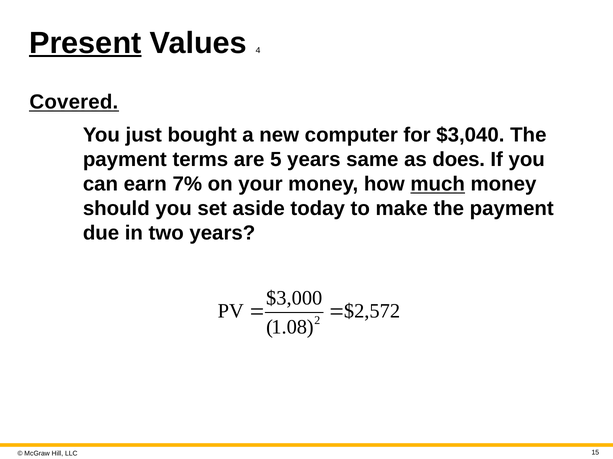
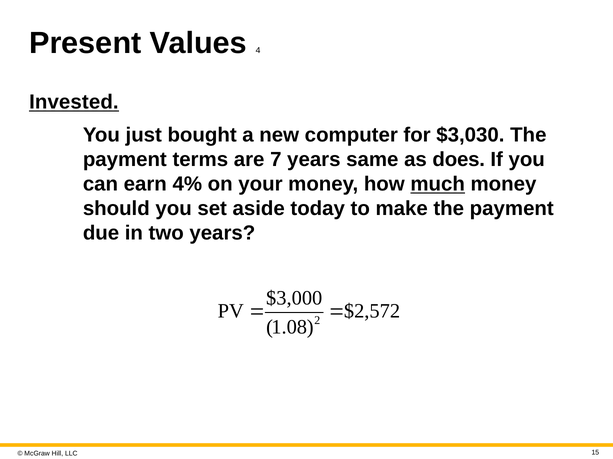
Present underline: present -> none (85, 43)
Covered: Covered -> Invested (74, 102)
$3,040: $3,040 -> $3,030 (470, 135)
5: 5 -> 7 (276, 160)
7%: 7% -> 4% (187, 184)
